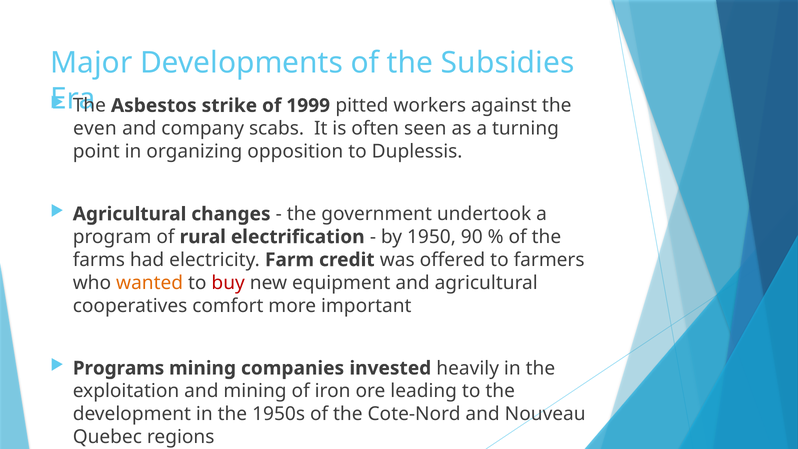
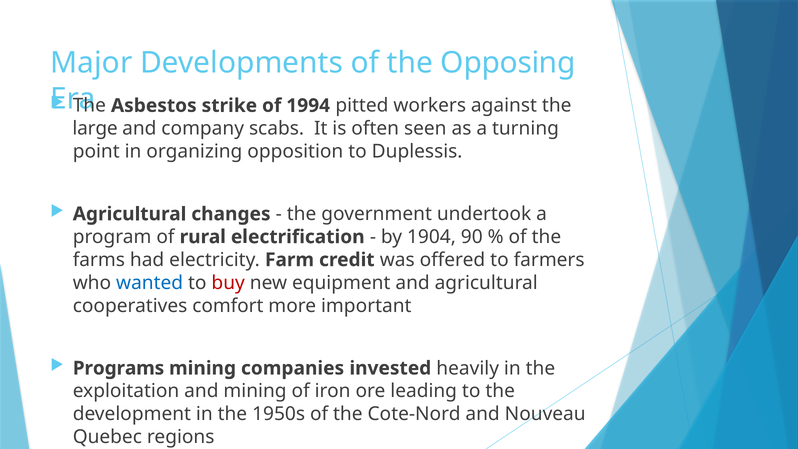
Subsidies: Subsidies -> Opposing (508, 63)
1999: 1999 -> 1994 (308, 106)
even: even -> large (95, 128)
1950: 1950 -> 1904 (431, 237)
wanted colour: orange -> blue (150, 283)
